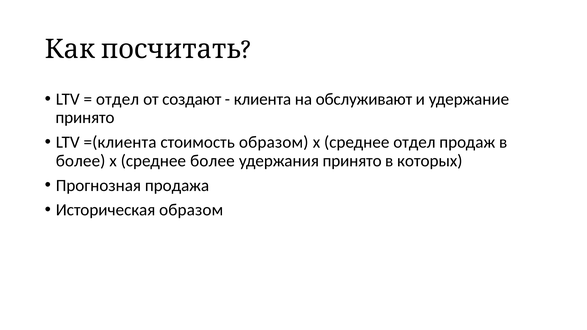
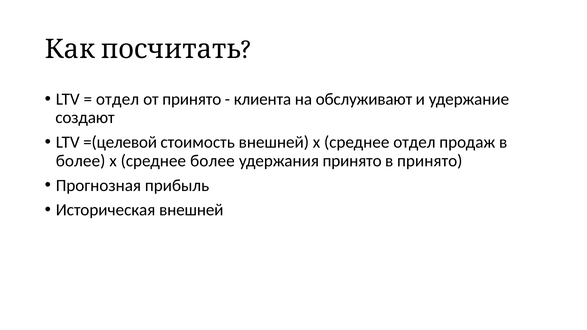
от создают: создают -> принято (192, 99)
принято: принято -> создают (85, 118)
=(клиента: =(клиента -> =(целевой (120, 142)
стоимость образом: образом -> внешней (274, 142)
в которых: которых -> принято (430, 161)
продажа: продажа -> прибыль (177, 185)
Историческая образом: образом -> внешней (191, 210)
